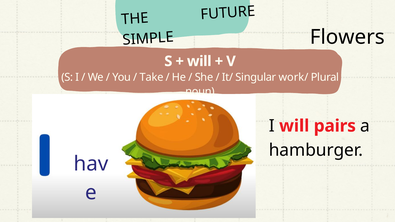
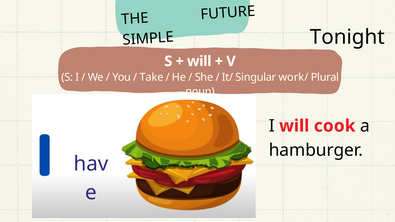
Flowers: Flowers -> Tonight (347, 37)
pairs: pairs -> cook (335, 126)
